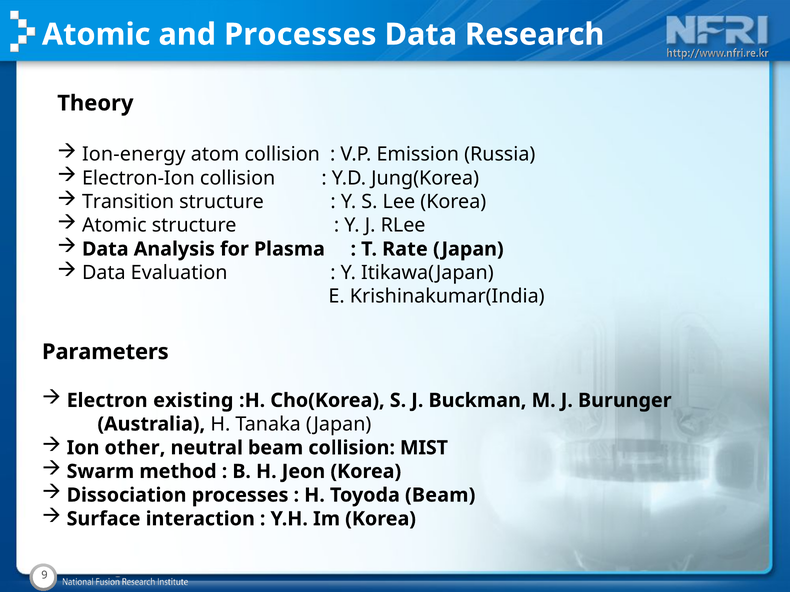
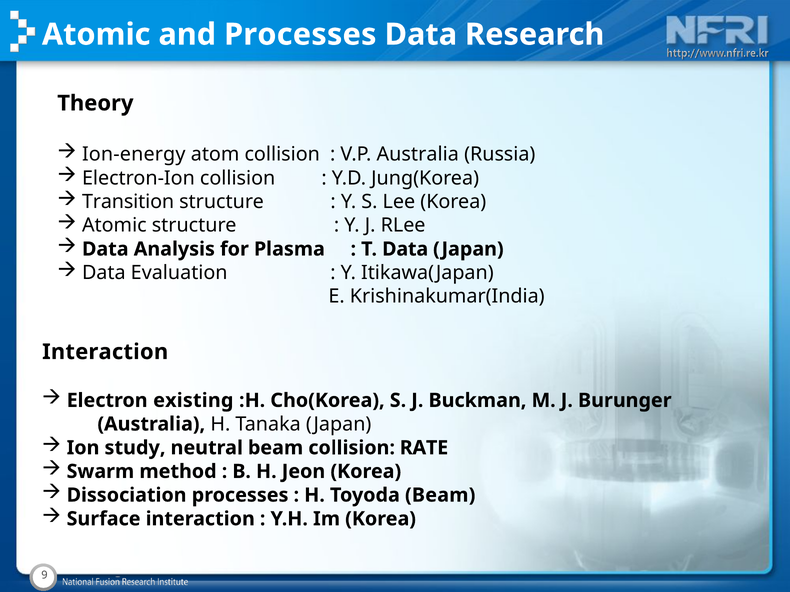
V.P Emission: Emission -> Australia (418, 154)
T Rate: Rate -> Data (405, 249)
Parameters: Parameters -> Interaction (105, 352)
other: other -> study (135, 448)
MIST: MIST -> RATE (424, 448)
